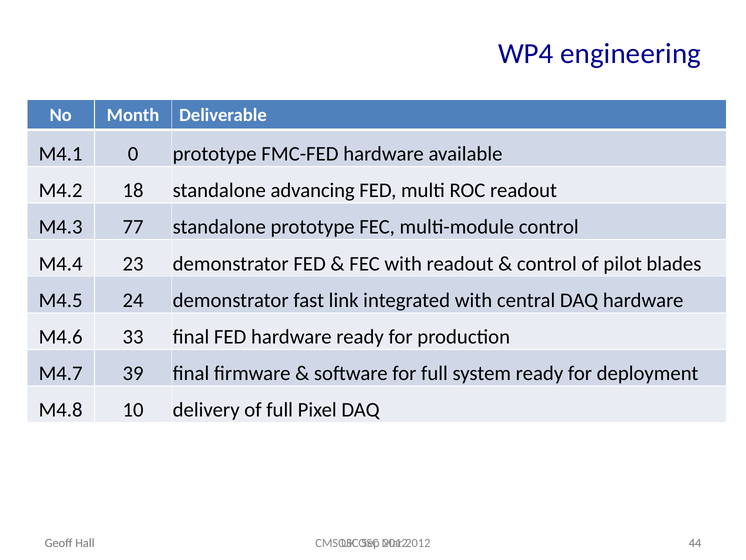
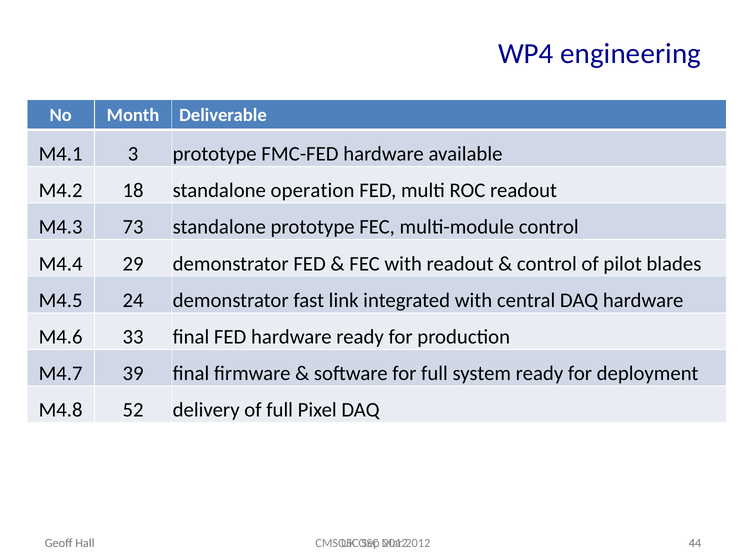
0: 0 -> 3 (133, 154)
advancing: advancing -> operation (312, 190)
77: 77 -> 73 (133, 227)
23: 23 -> 29 (133, 264)
10: 10 -> 52 (133, 410)
